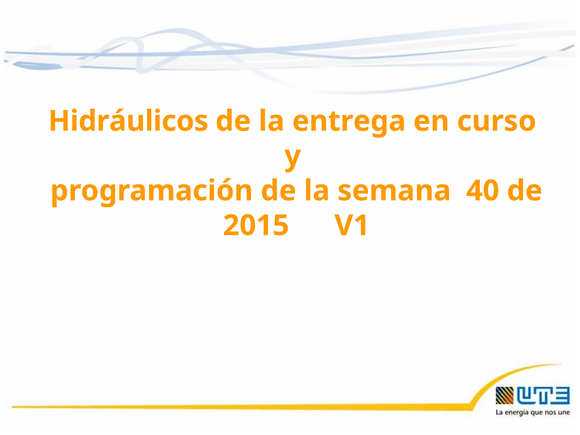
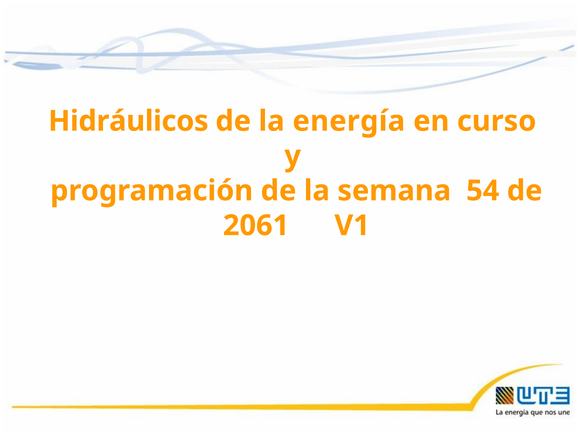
entrega: entrega -> energía (349, 121)
40: 40 -> 54 (483, 191)
2015: 2015 -> 2061 (256, 226)
